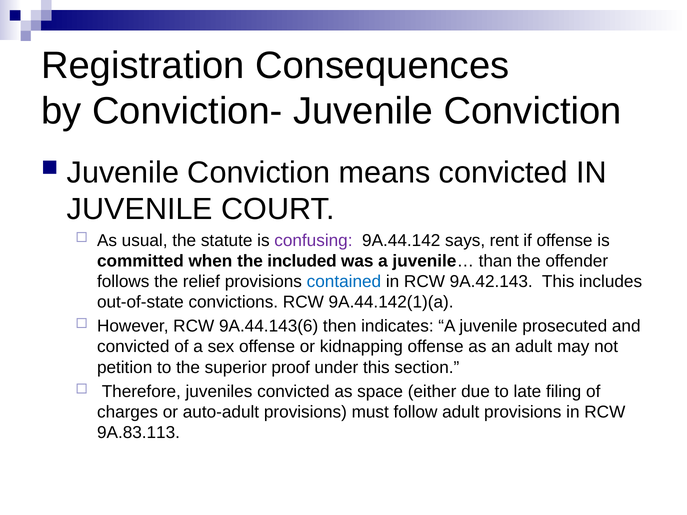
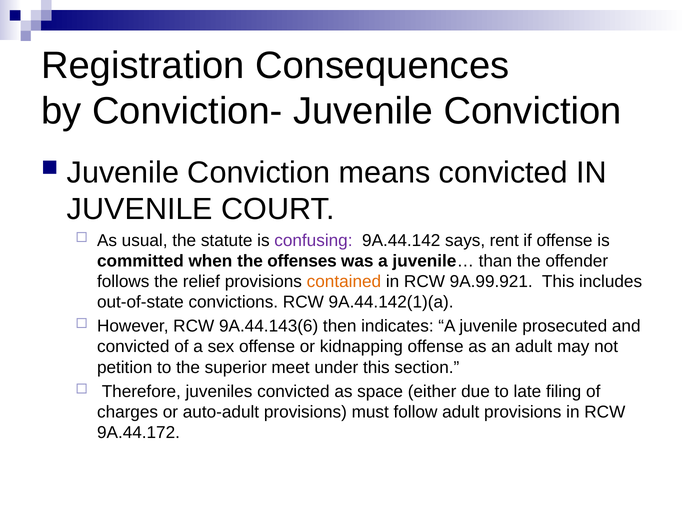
included: included -> offenses (302, 261)
contained colour: blue -> orange (344, 282)
9A.42.143: 9A.42.143 -> 9A.99.921 (491, 282)
proof: proof -> meet (291, 368)
9A.83.113: 9A.83.113 -> 9A.44.172 (139, 433)
